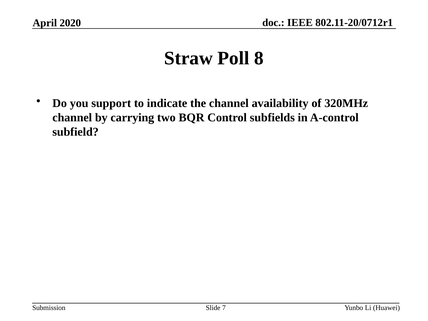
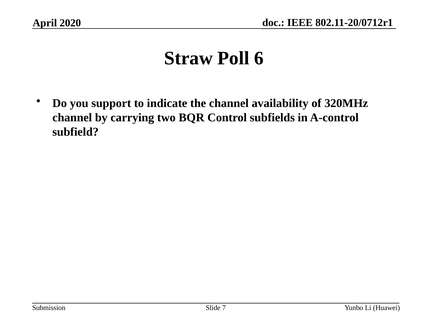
8: 8 -> 6 (259, 58)
